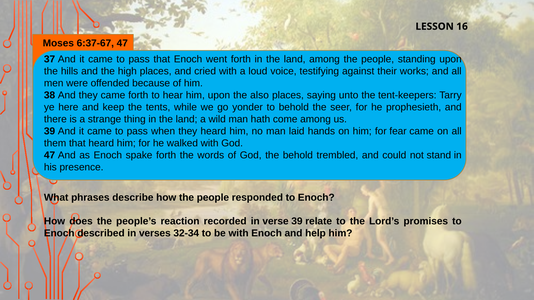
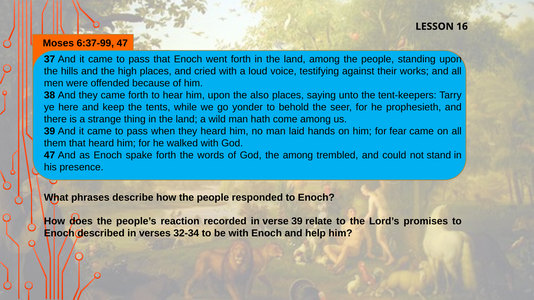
6:37-67: 6:37-67 -> 6:37-99 (95, 43)
the behold: behold -> among (298, 155)
